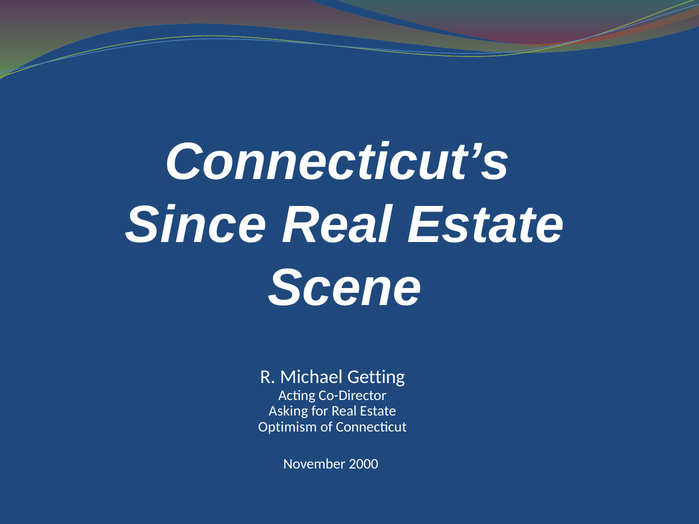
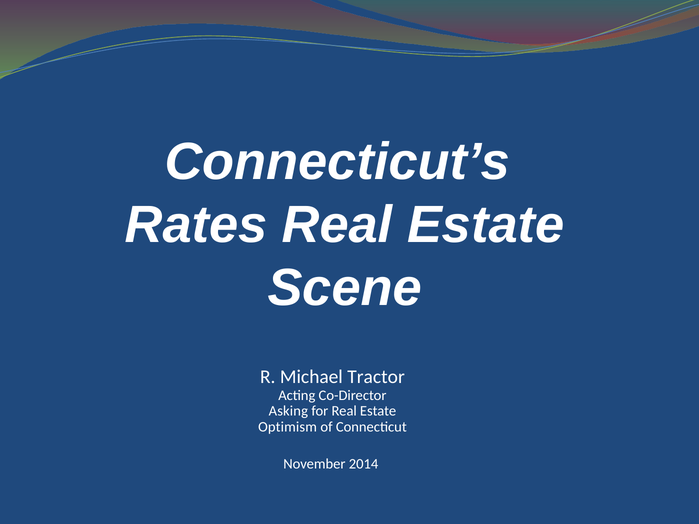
Since: Since -> Rates (196, 225)
Getting: Getting -> Tractor (376, 377)
2000: 2000 -> 2014 (364, 464)
